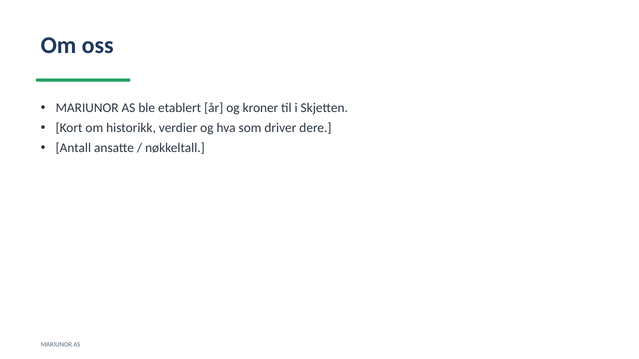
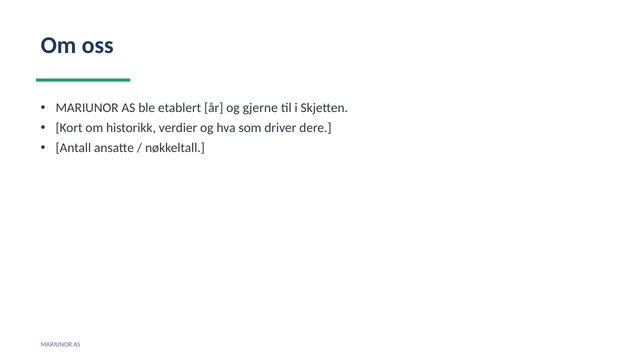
kroner: kroner -> gjerne (260, 108)
